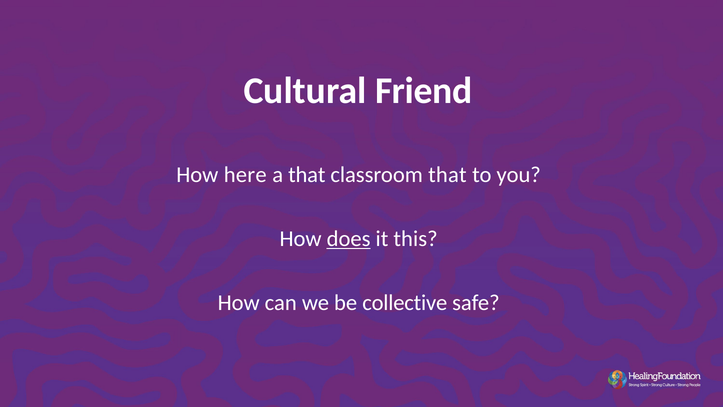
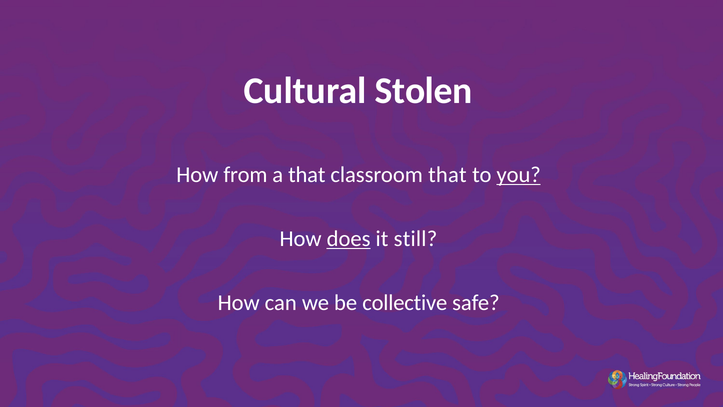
Friend: Friend -> Stolen (424, 91)
here: here -> from (245, 175)
you underline: none -> present (519, 175)
this: this -> still (415, 239)
